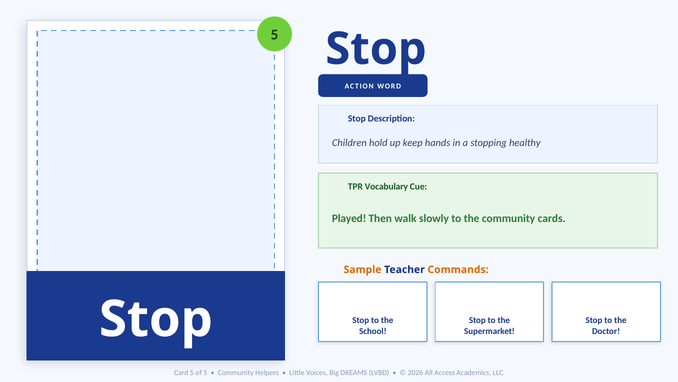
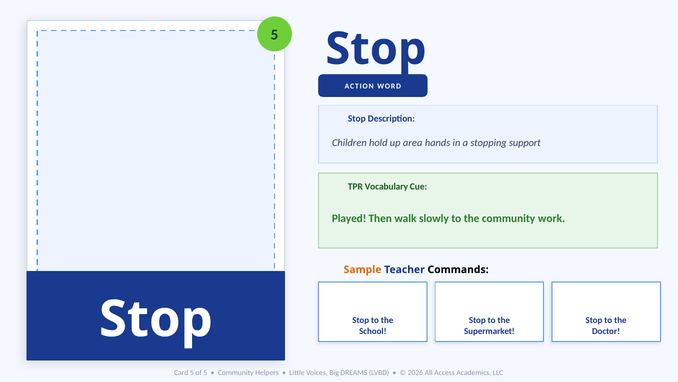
keep: keep -> area (413, 143)
healthy: healthy -> support (525, 143)
cards: cards -> work (552, 218)
Commands colour: orange -> black (458, 269)
